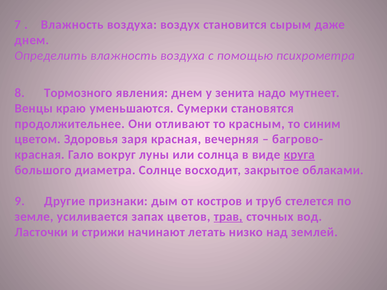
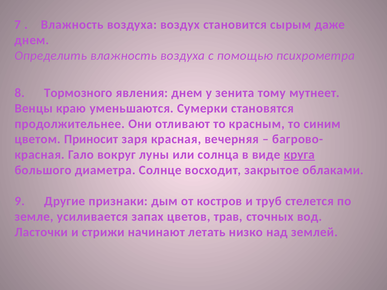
надо: надо -> тому (272, 93)
Здоровья: Здоровья -> Приносит (91, 139)
трав underline: present -> none (228, 217)
